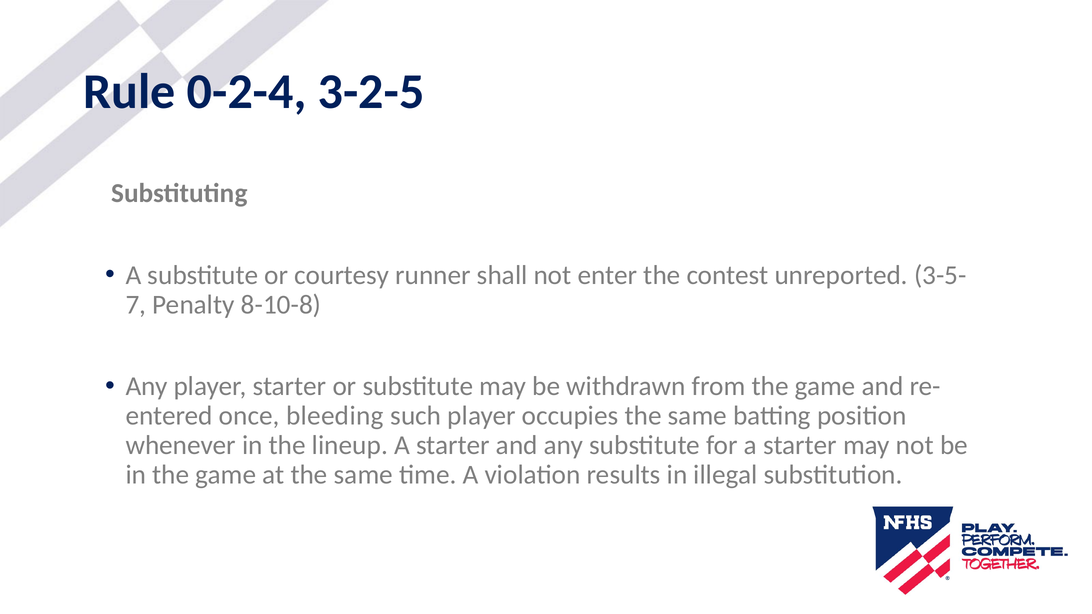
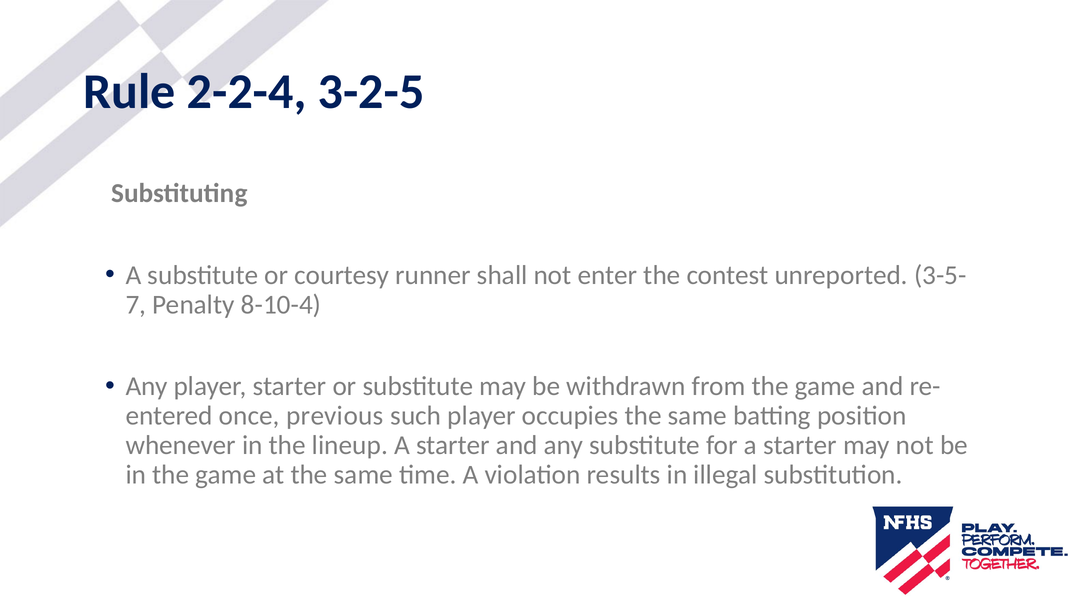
0-2-4: 0-2-4 -> 2-2-4 (247, 92)
8-10-8: 8-10-8 -> 8-10-4 (281, 305)
bleeding: bleeding -> previous (335, 416)
